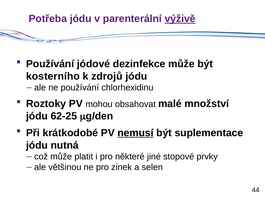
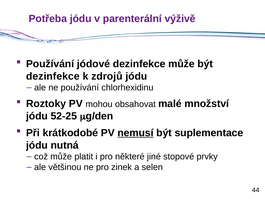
výživě underline: present -> none (180, 19)
kosterního: kosterního -> dezinfekce (53, 76)
62-25: 62-25 -> 52-25 (64, 116)
